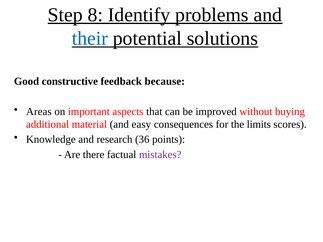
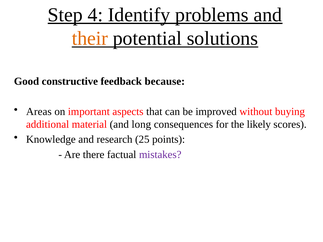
8: 8 -> 4 (95, 15)
their colour: blue -> orange (90, 38)
easy: easy -> long (141, 125)
limits: limits -> likely (259, 125)
36: 36 -> 25 (142, 140)
